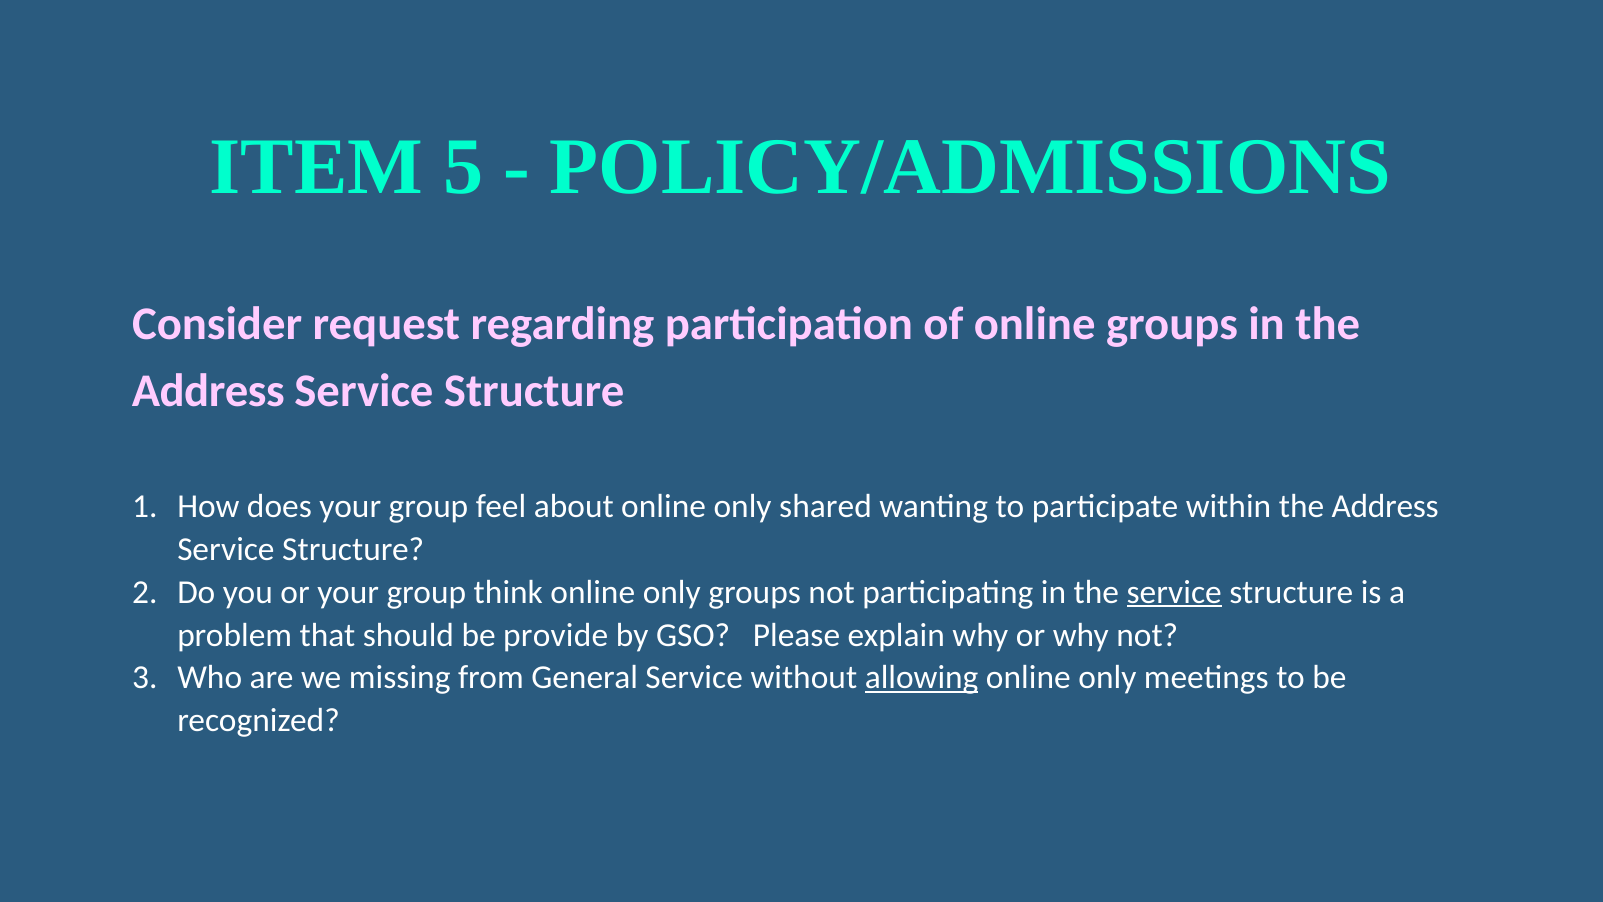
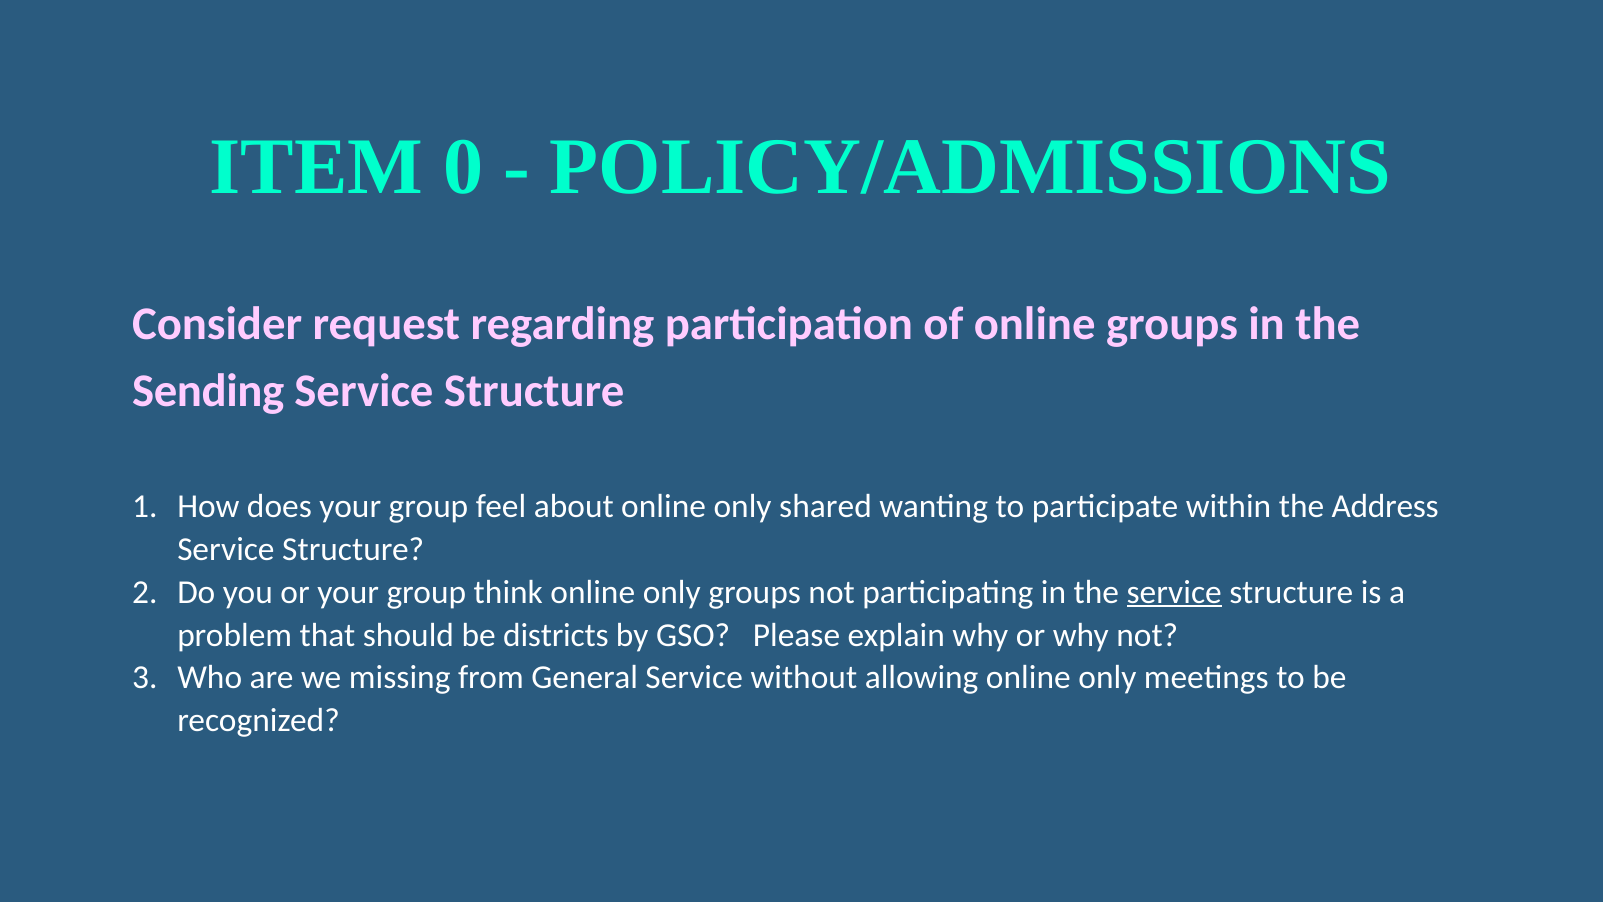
5: 5 -> 0 (463, 167)
Address: Address -> Sending (208, 391)
provide: provide -> districts (556, 635)
allowing underline: present -> none (922, 678)
